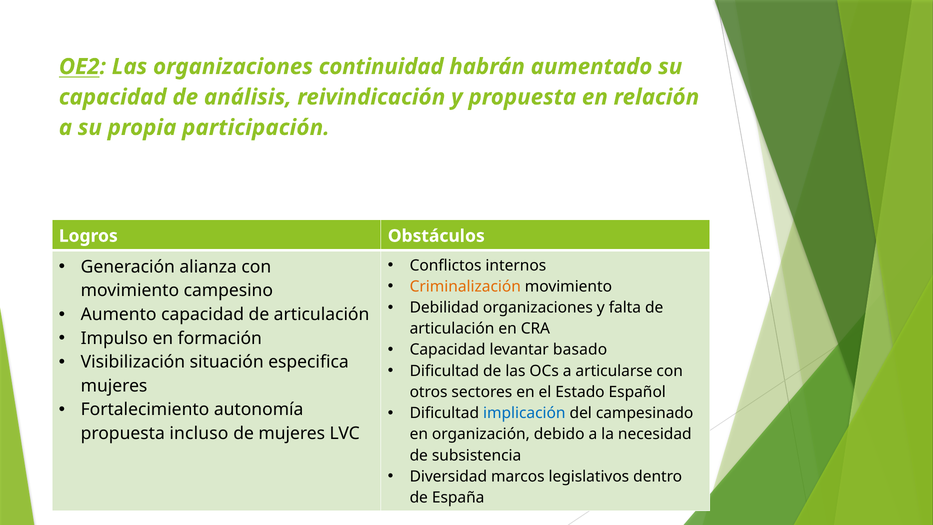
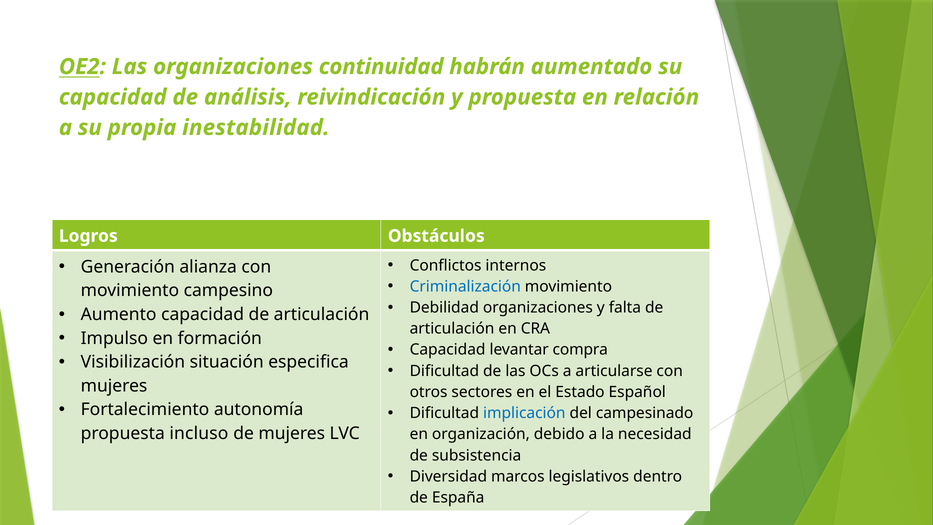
participación: participación -> inestabilidad (256, 128)
Criminalización colour: orange -> blue (465, 286)
basado: basado -> compra (580, 350)
